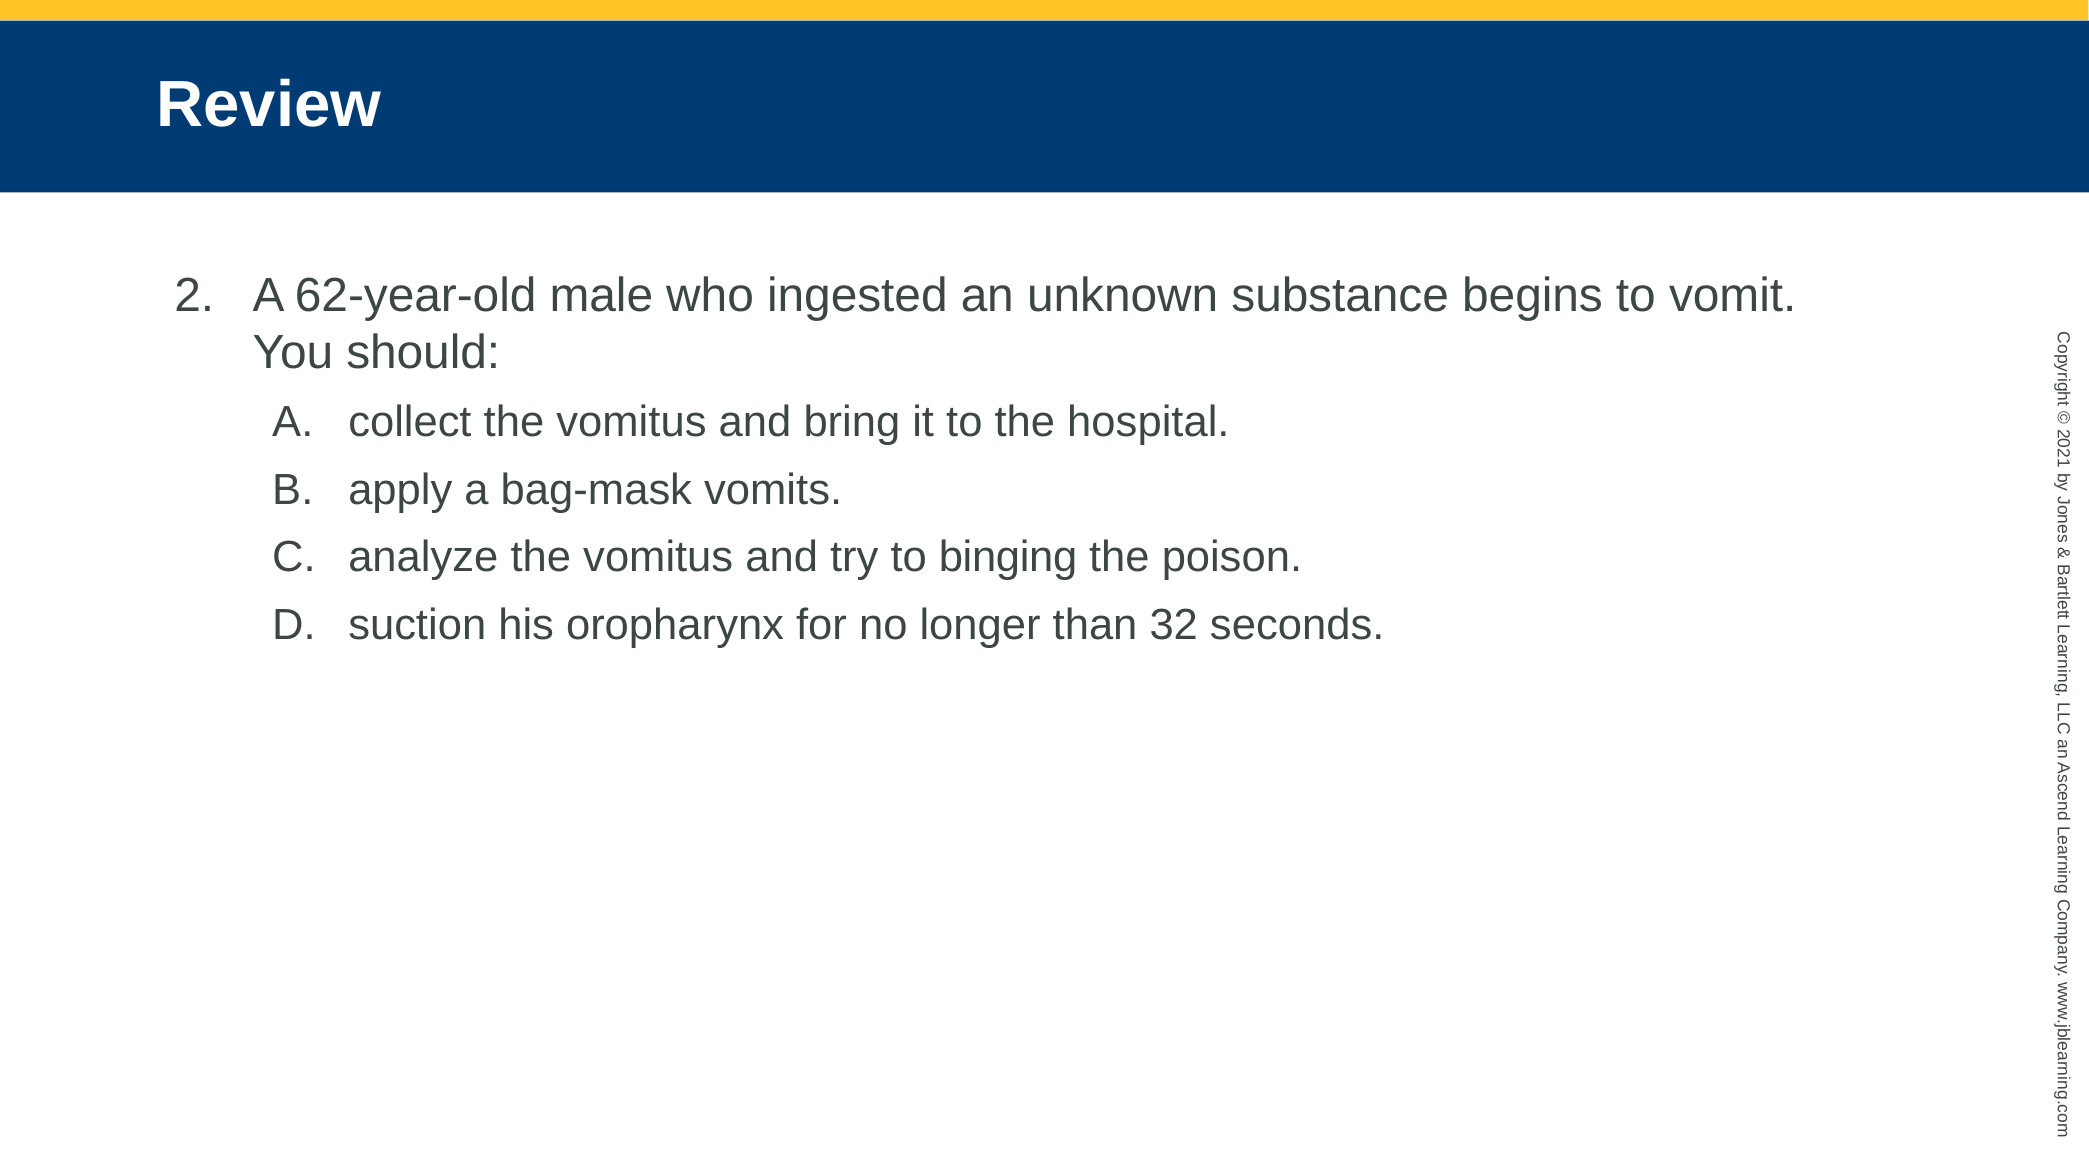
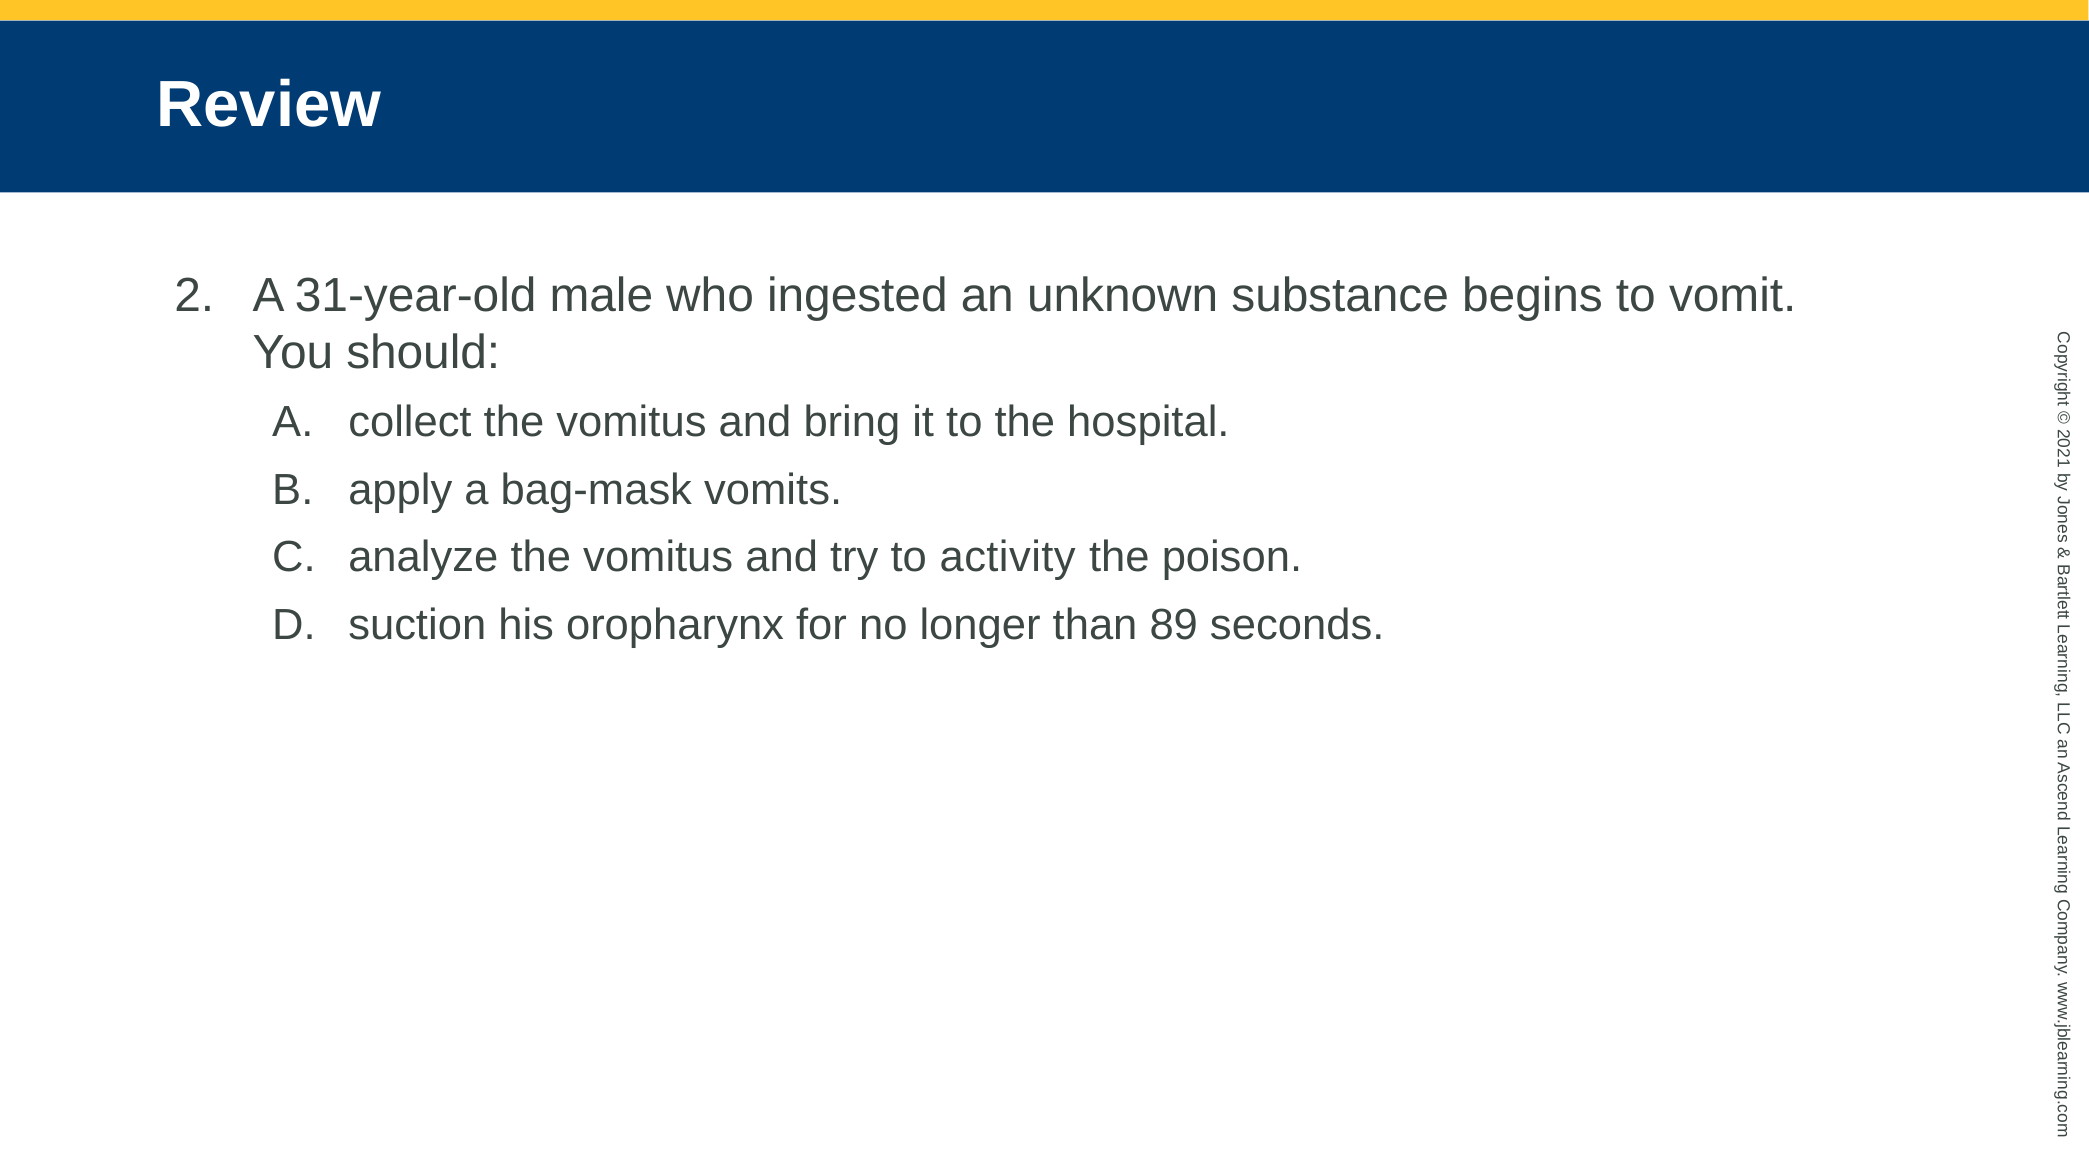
62-year-old: 62-year-old -> 31-year-old (416, 295)
binging: binging -> activity (1008, 557)
32: 32 -> 89 (1174, 625)
